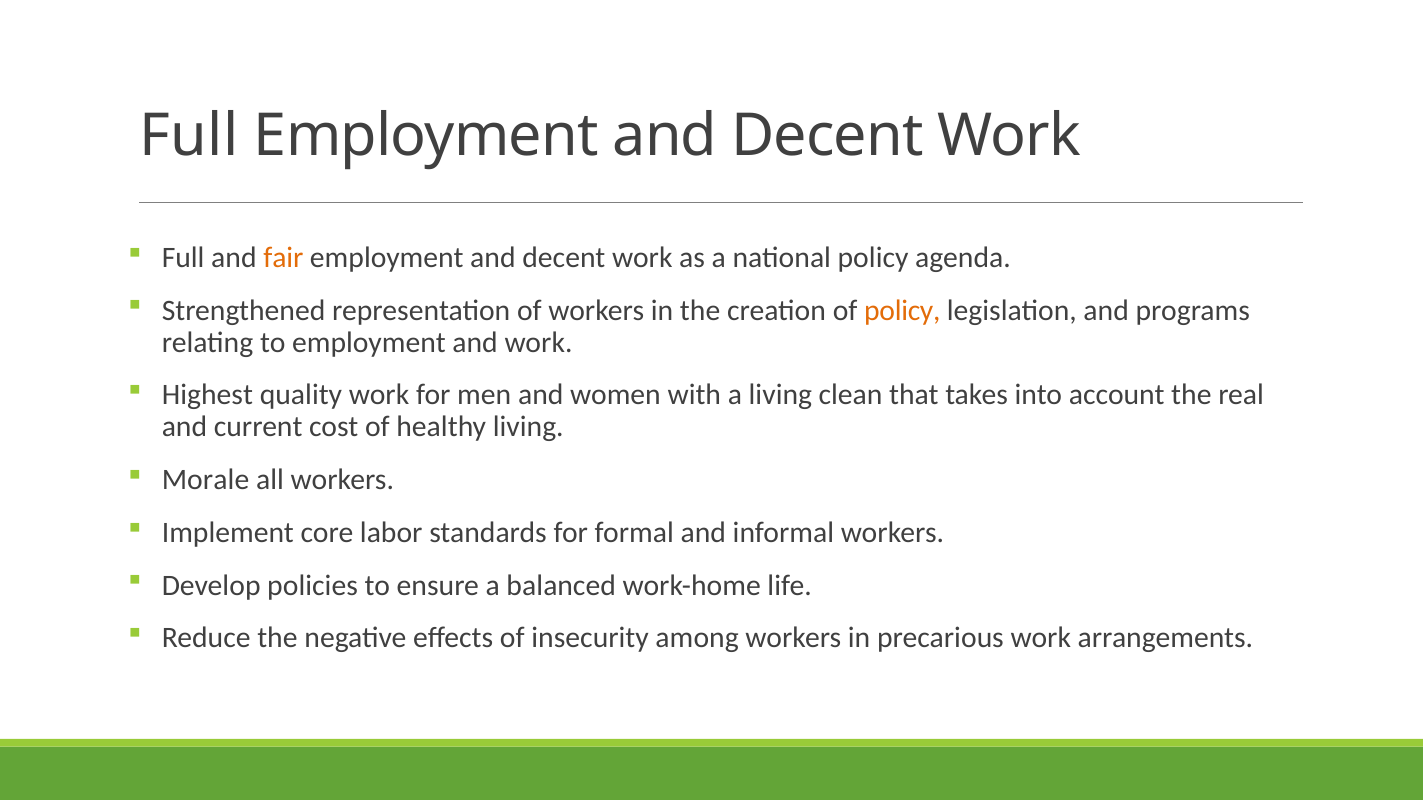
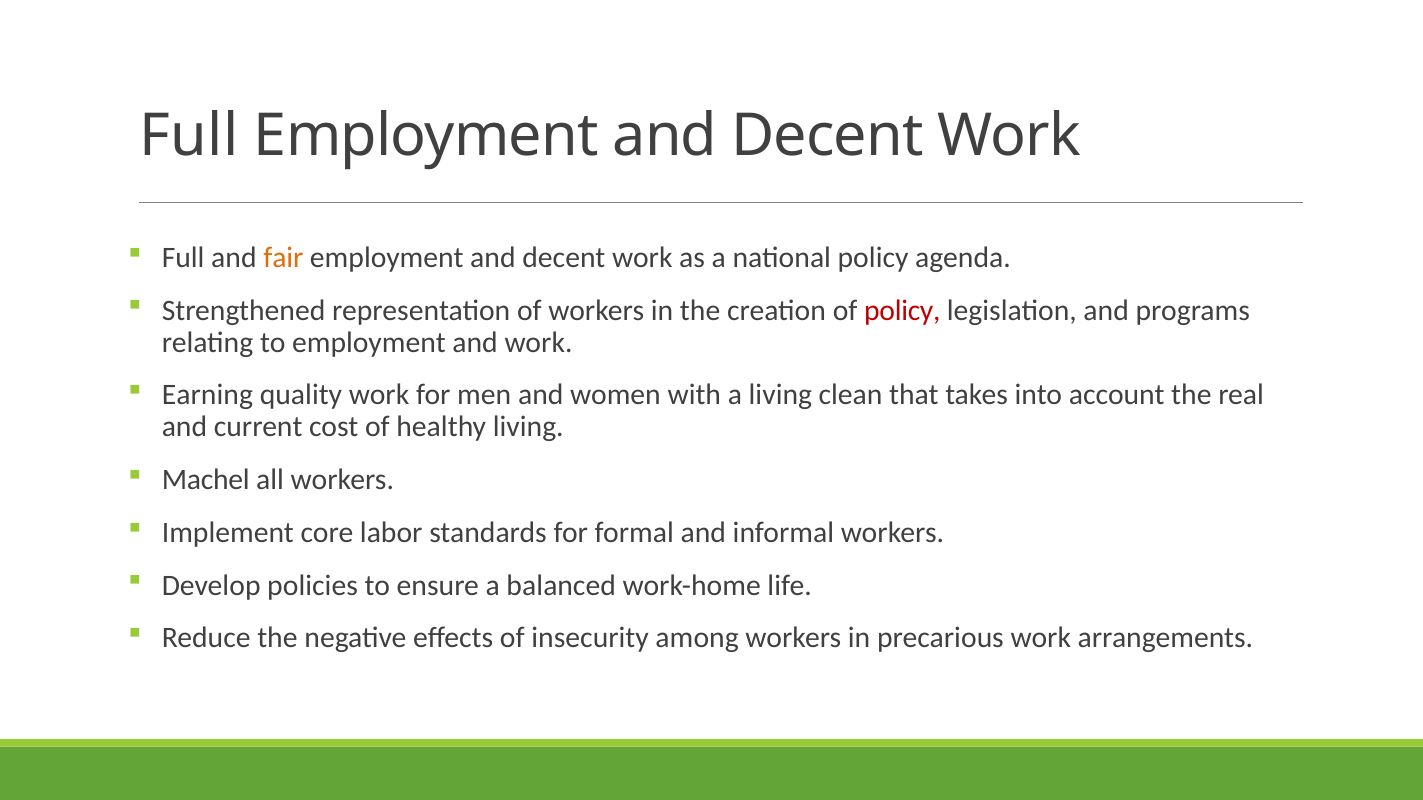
policy colour: orange -> red (902, 311)
Highest: Highest -> Earning (207, 395)
Morale: Morale -> Machel (206, 480)
